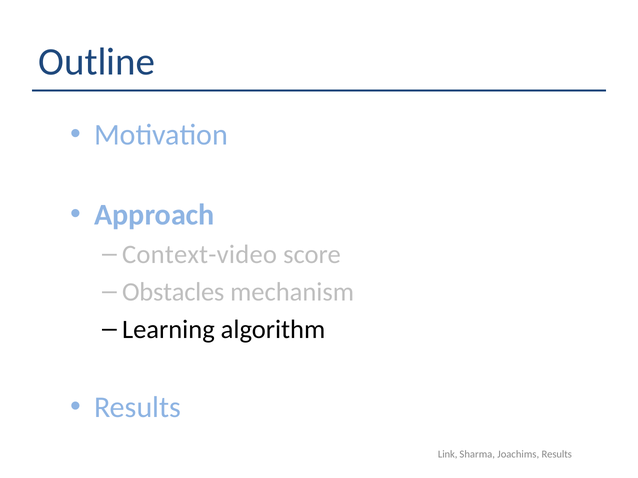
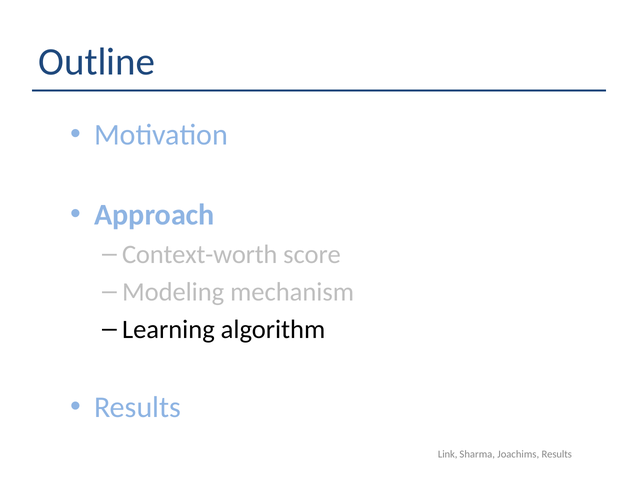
Context-video: Context-video -> Context-worth (200, 255)
Obstacles: Obstacles -> Modeling (173, 292)
